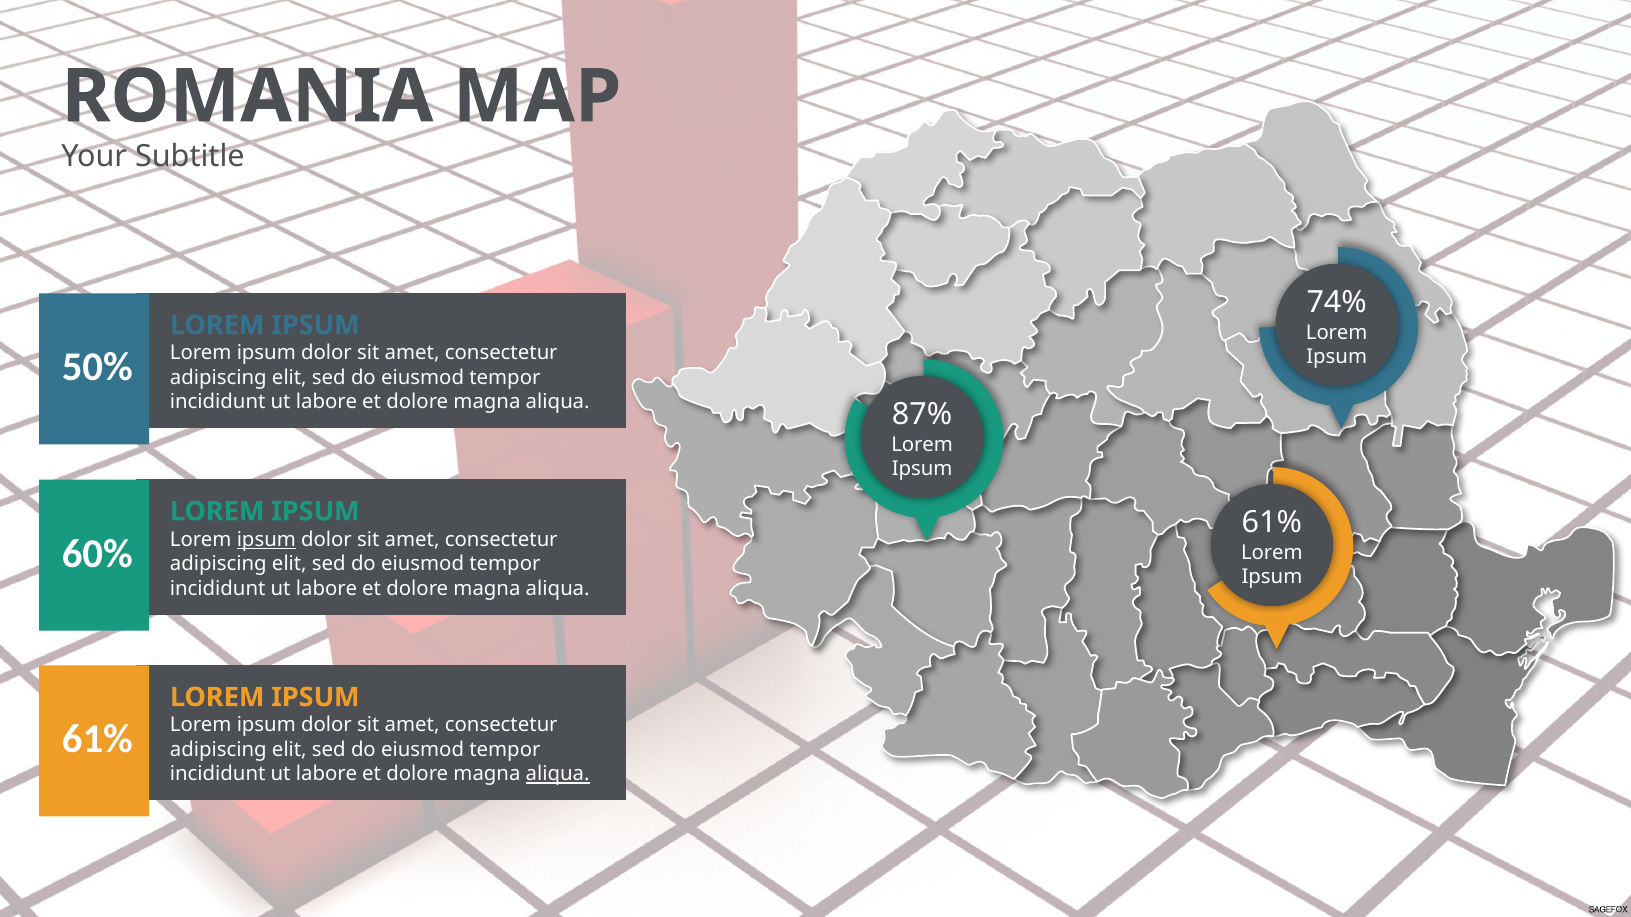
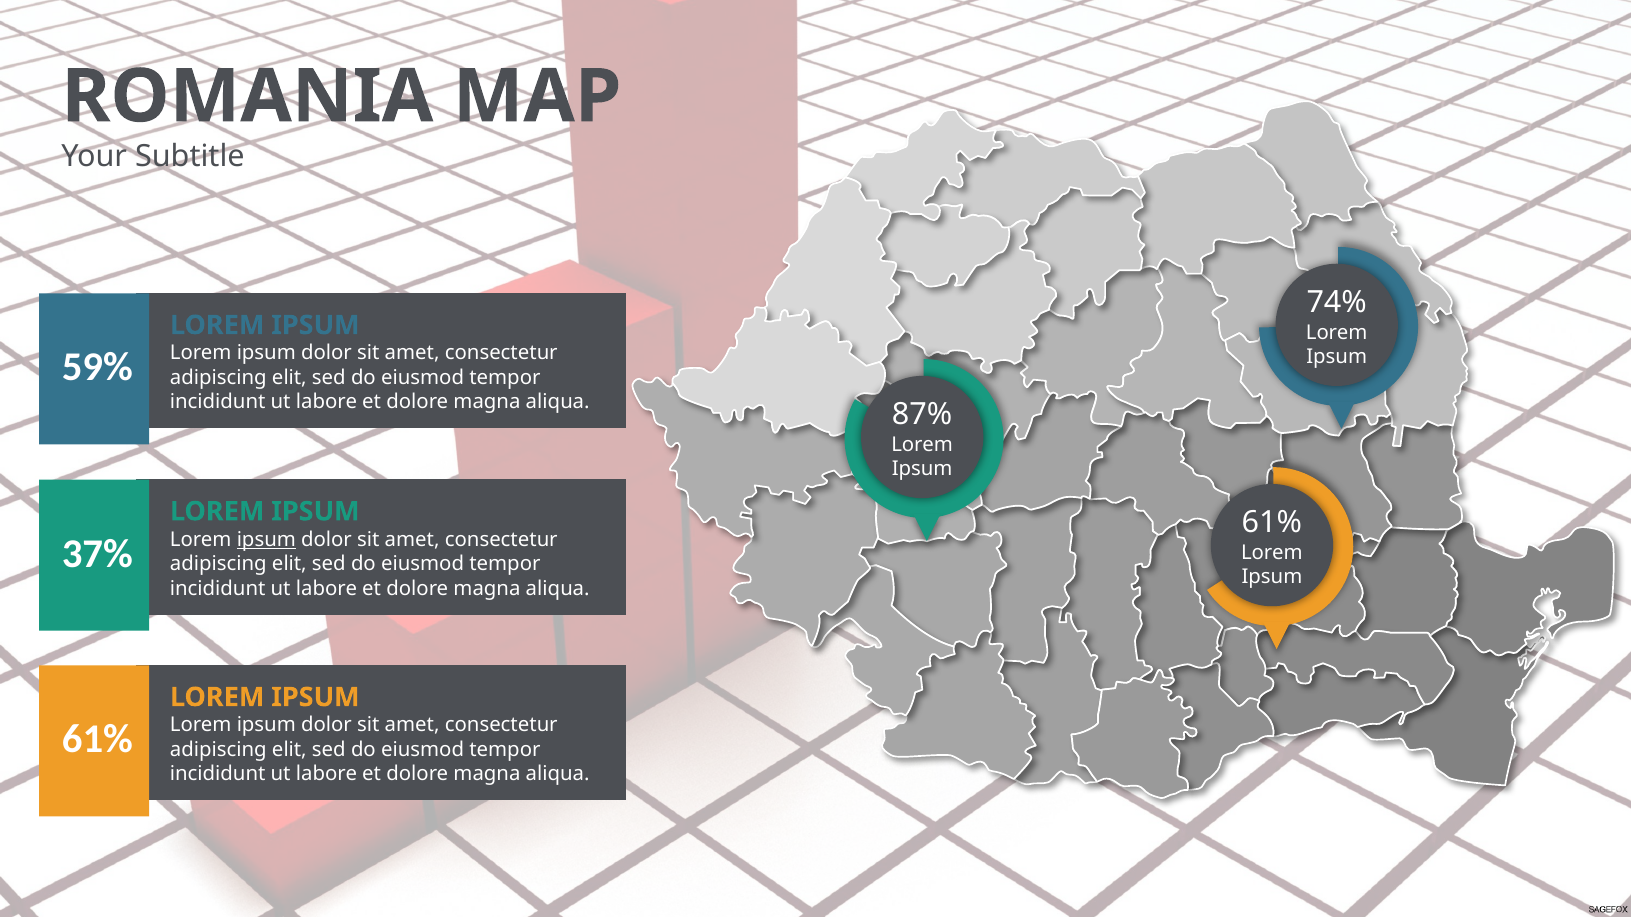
50%: 50% -> 59% (97, 368)
60%: 60% -> 37% (97, 554)
aliqua underline: present -> none (558, 775)
